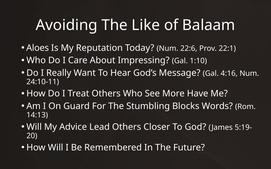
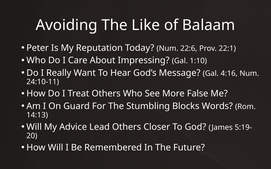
Aloes: Aloes -> Peter (38, 48)
Have: Have -> False (198, 94)
